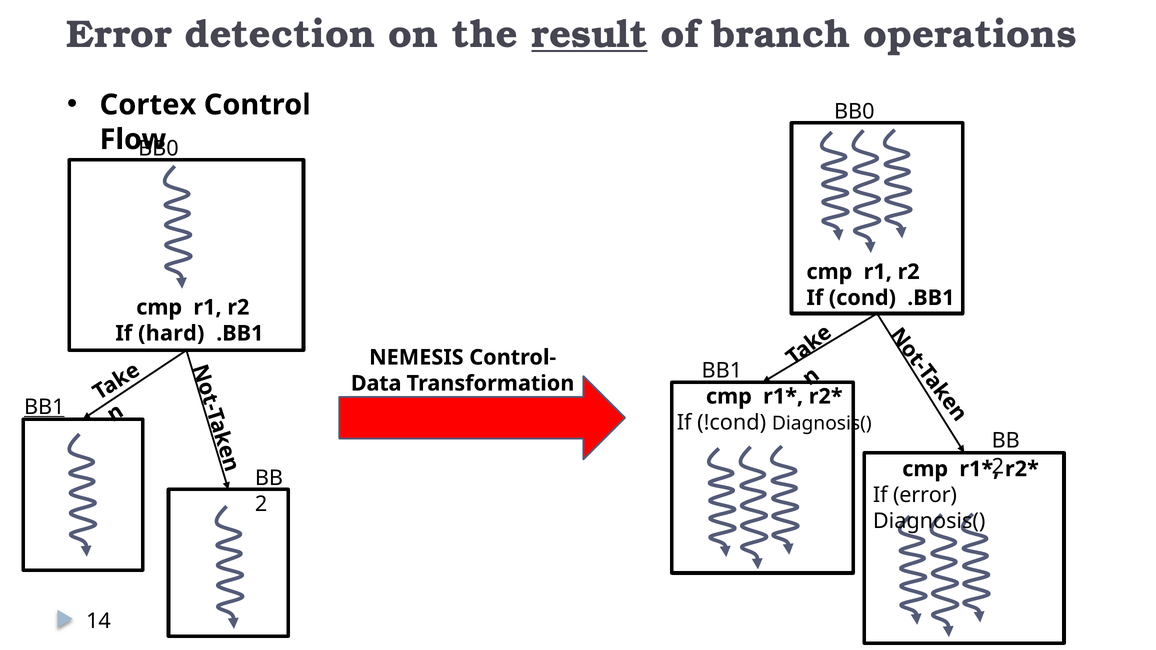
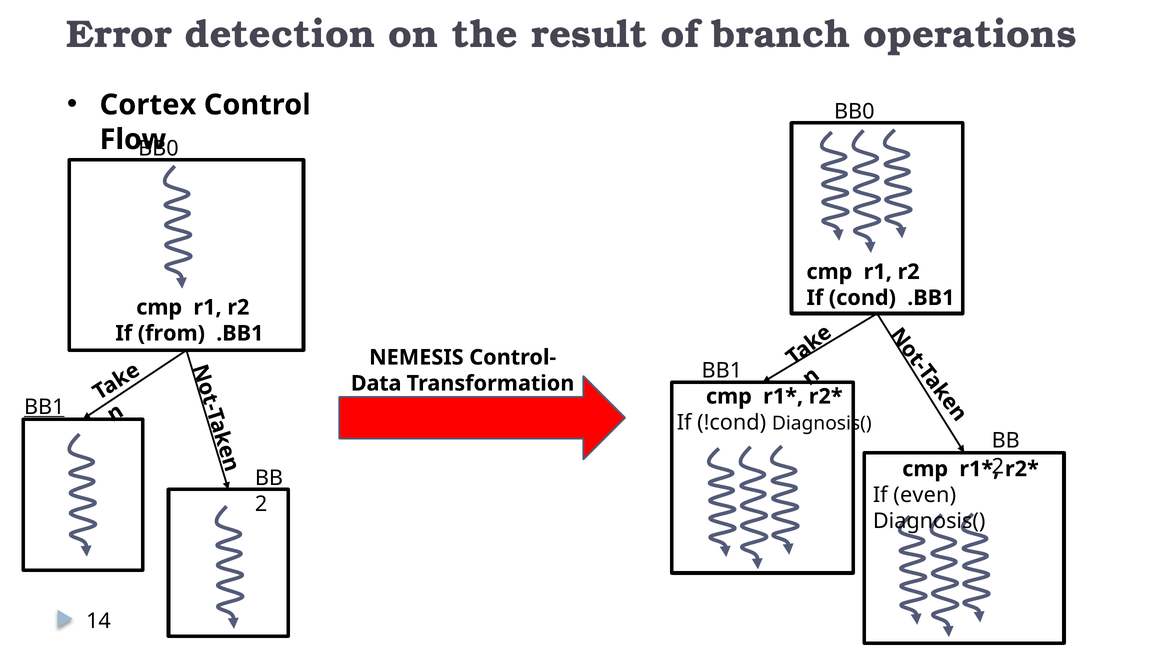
result underline: present -> none (590, 34)
hard: hard -> from (171, 334)
If error: error -> even (925, 495)
